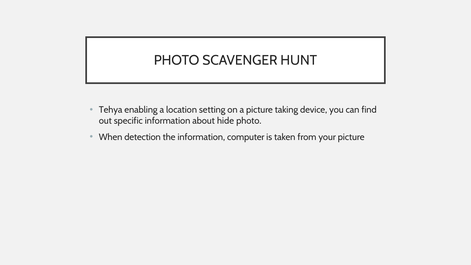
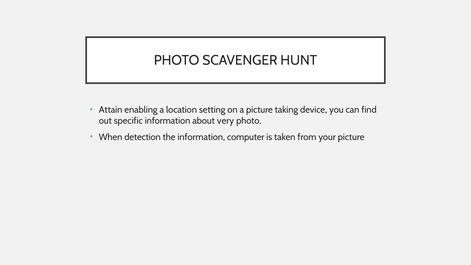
Tehya: Tehya -> Attain (111, 110)
hide: hide -> very (225, 121)
